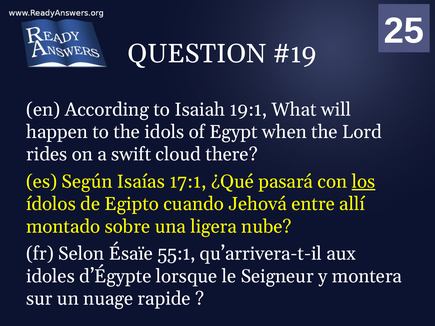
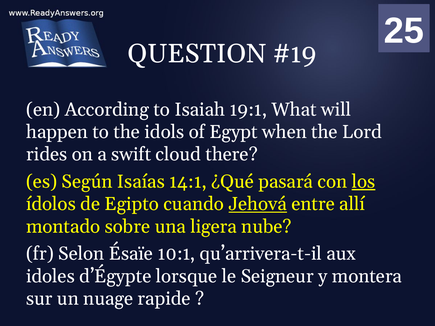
17:1: 17:1 -> 14:1 (188, 182)
Jehová underline: none -> present (258, 204)
55:1: 55:1 -> 10:1 (176, 254)
